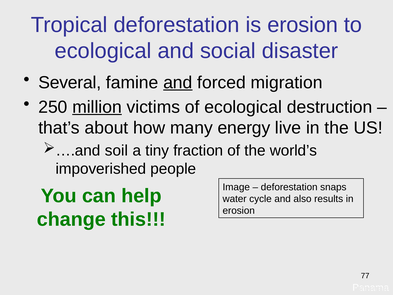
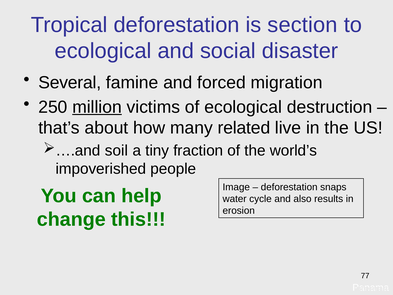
is erosion: erosion -> section (303, 25)
and underline: present -> none (178, 82)
energy: energy -> related (244, 128)
